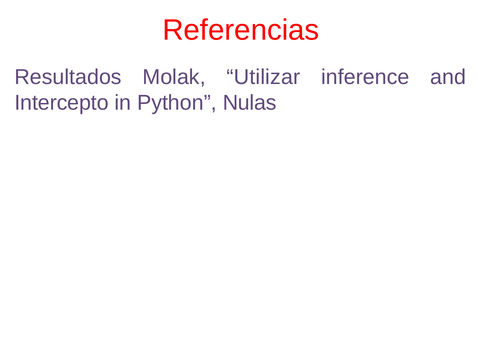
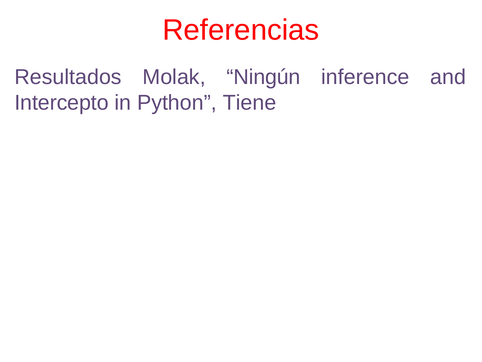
Utilizar: Utilizar -> Ningún (264, 77)
Nulas: Nulas -> Tiene (250, 103)
